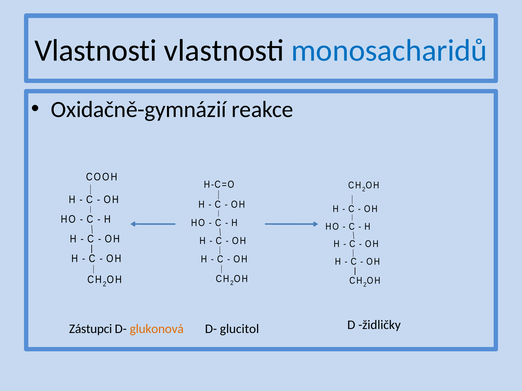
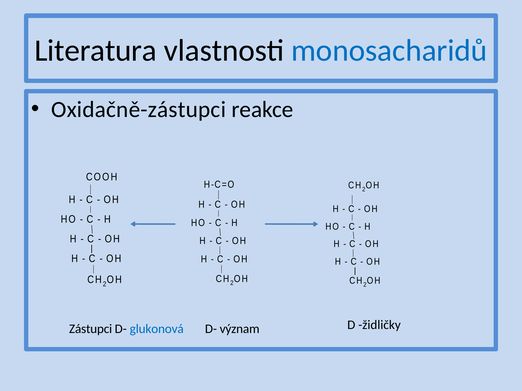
Vlastnosti: Vlastnosti -> Literatura (96, 50)
Oxidačně-gymnázií: Oxidačně-gymnázií -> Oxidačně-zástupci (139, 110)
glukonová colour: orange -> blue (157, 329)
glucitol: glucitol -> význam (240, 329)
